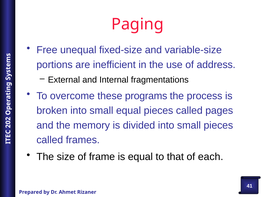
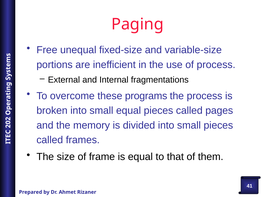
of address: address -> process (216, 65)
each: each -> them (211, 156)
